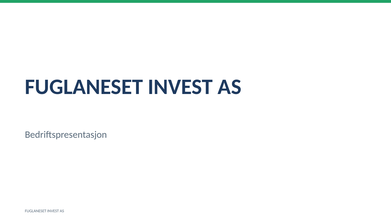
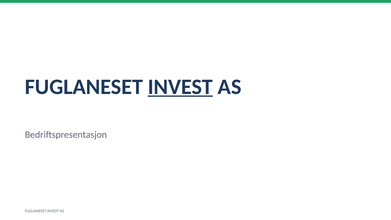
INVEST underline: none -> present (180, 87)
